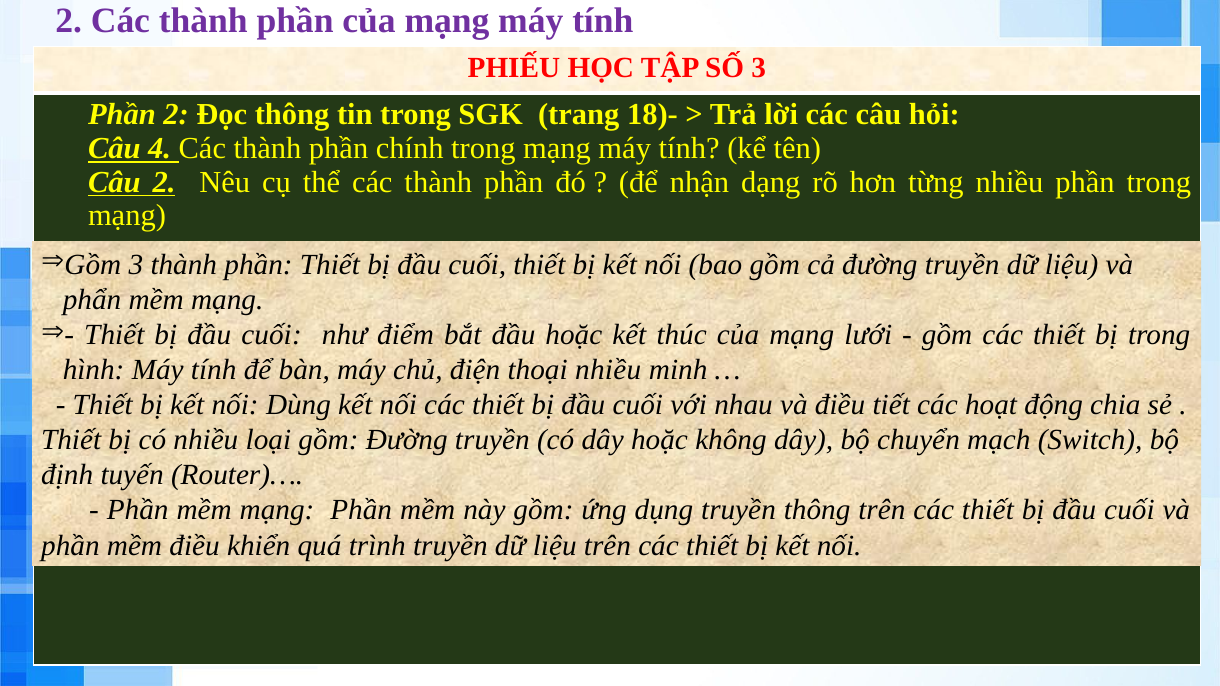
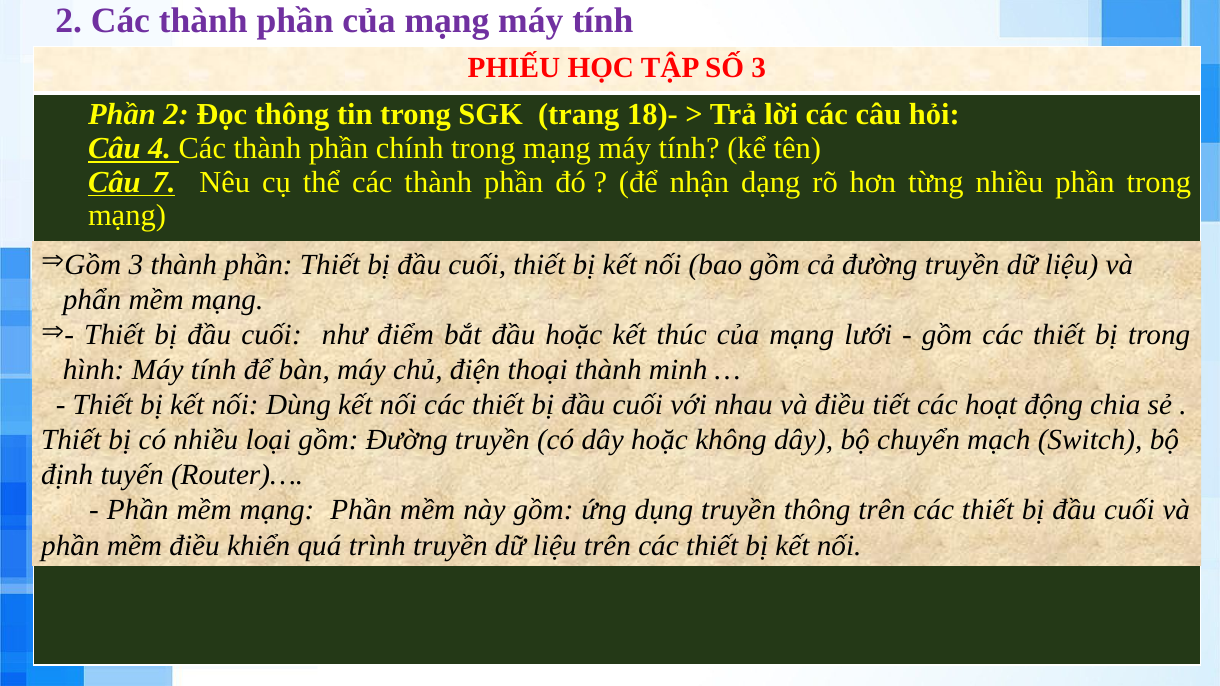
Câu 2: 2 -> 7 (164, 182)
thoại nhiều: nhiều -> thành (608, 370)
